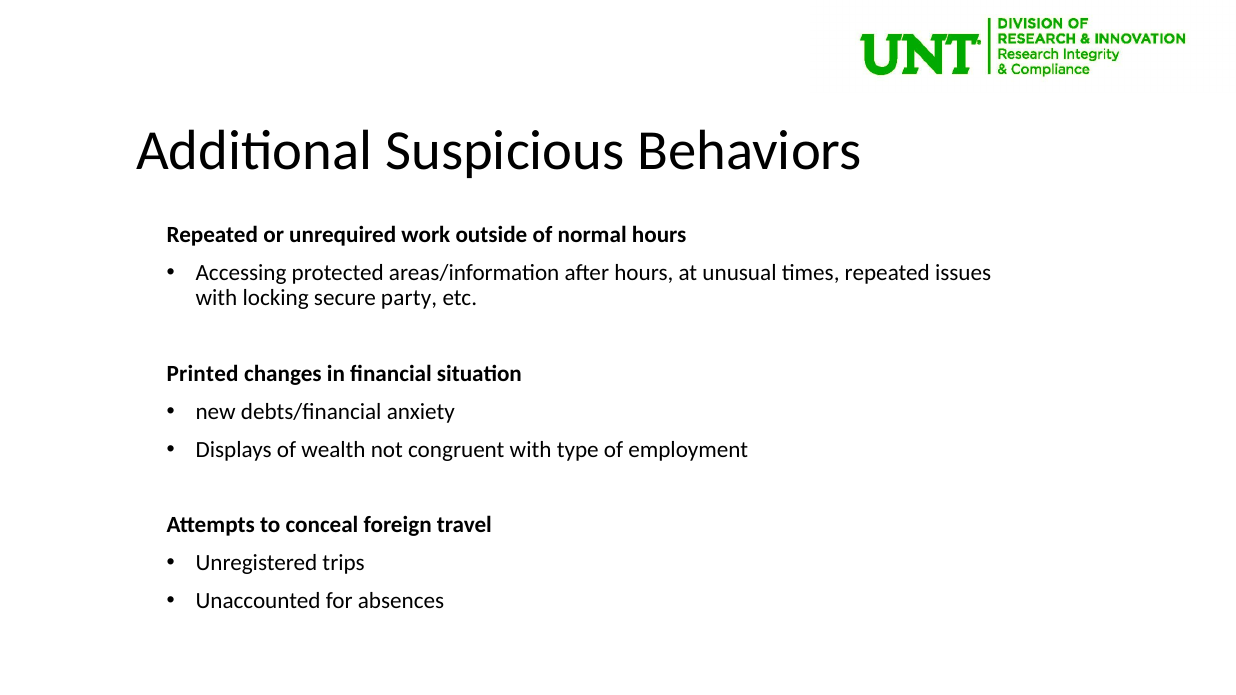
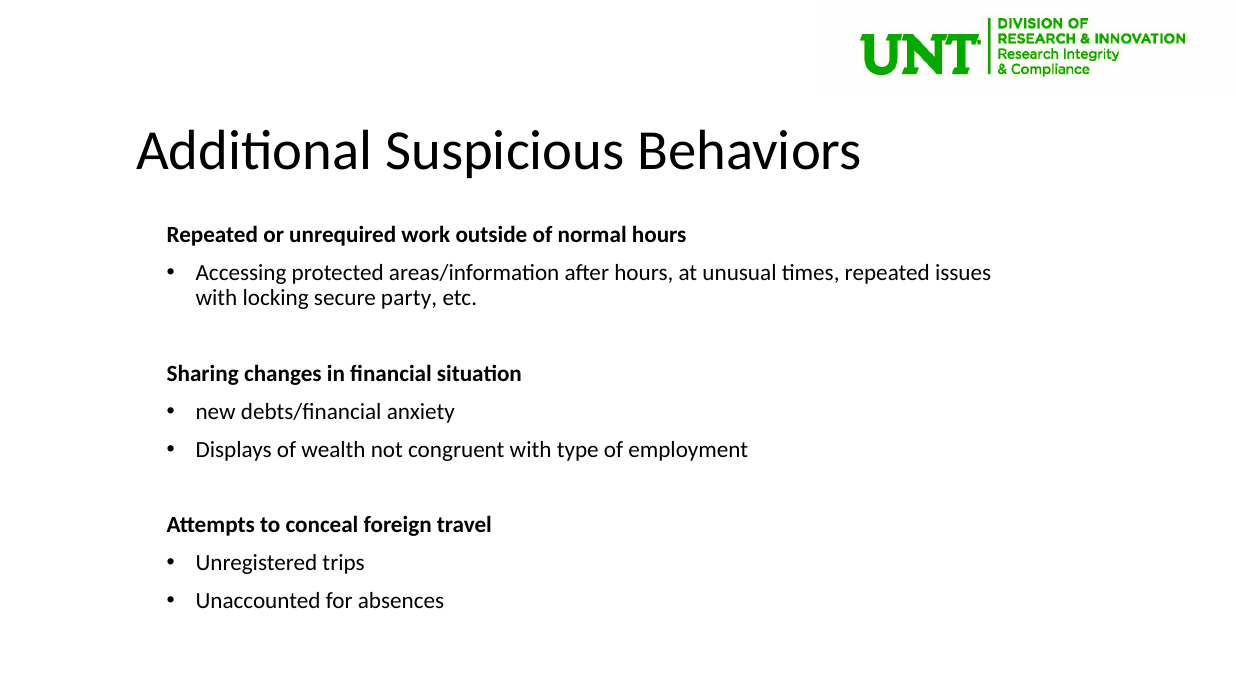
Printed: Printed -> Sharing (203, 374)
